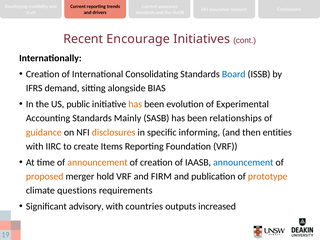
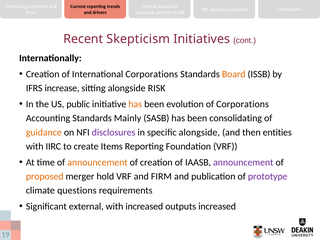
Encourage: Encourage -> Skepticism (138, 39)
International Consolidating: Consolidating -> Corporations (152, 74)
Board colour: blue -> orange (234, 74)
demand: demand -> increase (62, 88)
BIAS: BIAS -> RISK (157, 88)
of Experimental: Experimental -> Corporations (243, 104)
relationships: relationships -> consolidating (236, 118)
disclosures colour: orange -> purple (114, 132)
specific informing: informing -> alongside (199, 132)
announcement colour: blue -> purple (243, 162)
prototype colour: orange -> purple (268, 176)
advisory: advisory -> external (86, 207)
with countries: countries -> increased (144, 207)
